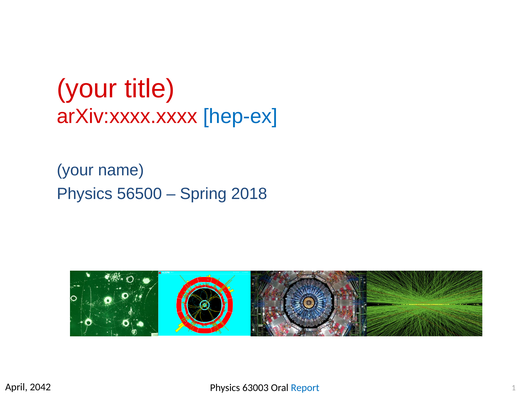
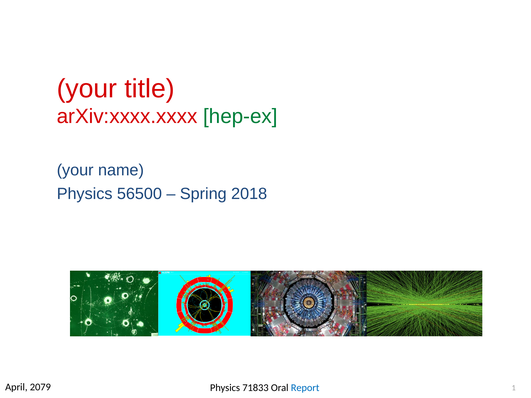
hep-ex colour: blue -> green (240, 117)
2042: 2042 -> 2079 (40, 387)
63003: 63003 -> 71833 (255, 388)
